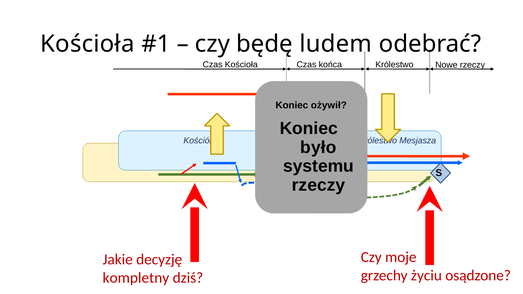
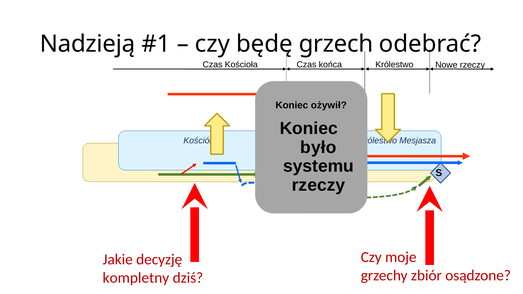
Kościoła: Kościoła -> Nadzieją (88, 44)
ludem: ludem -> grzech (336, 44)
życiu: życiu -> zbiór (426, 276)
